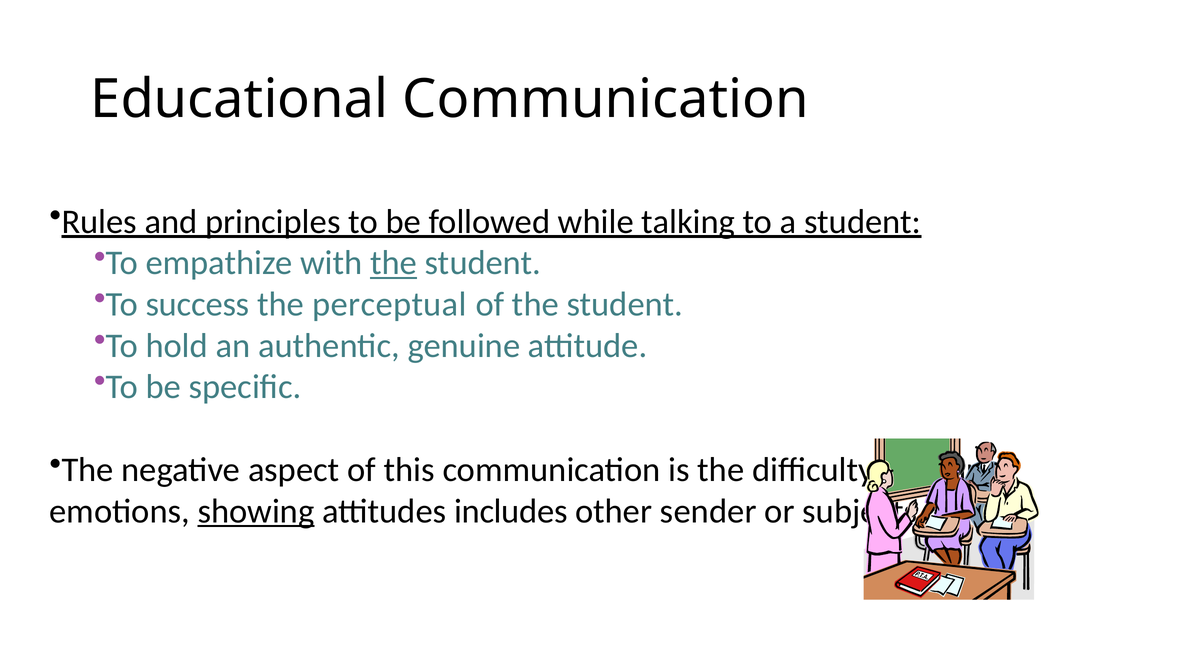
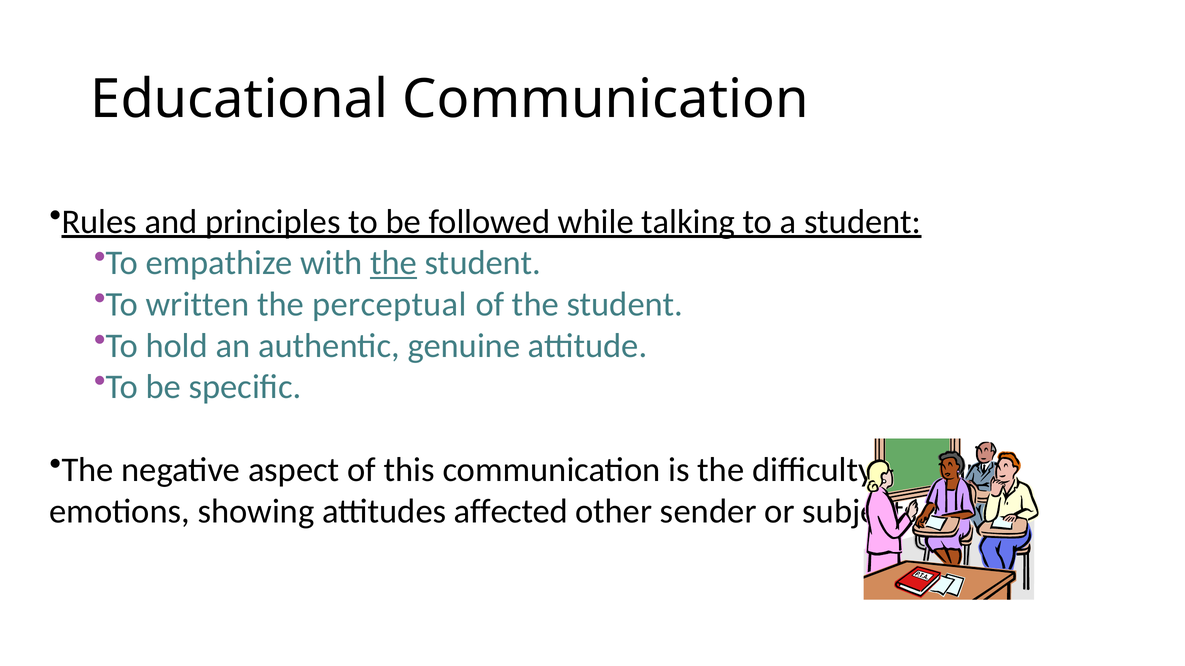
success: success -> written (197, 305)
showing underline: present -> none (256, 512)
includes: includes -> affected (511, 512)
